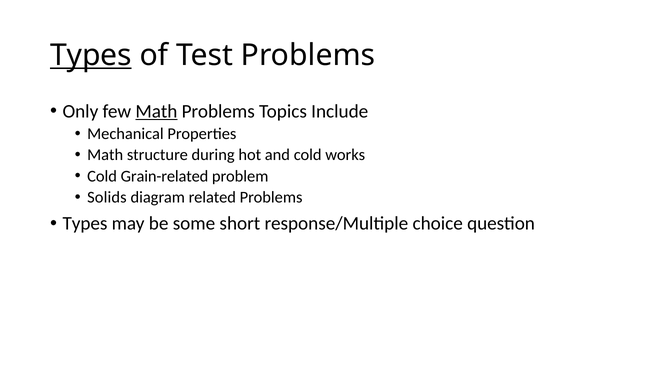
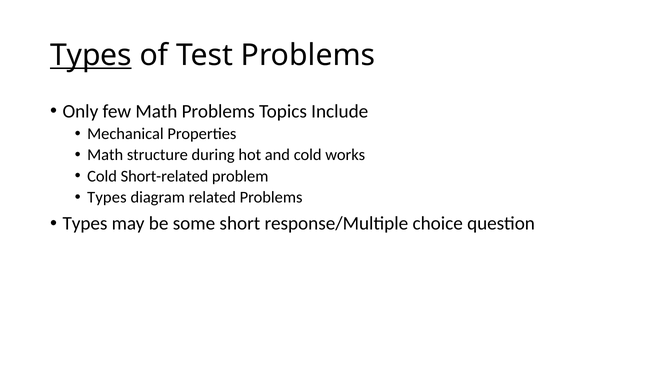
Math underline: present -> none (156, 111)
Grain-related: Grain-related -> Short-related (165, 176)
Solids: Solids -> Types (107, 197)
